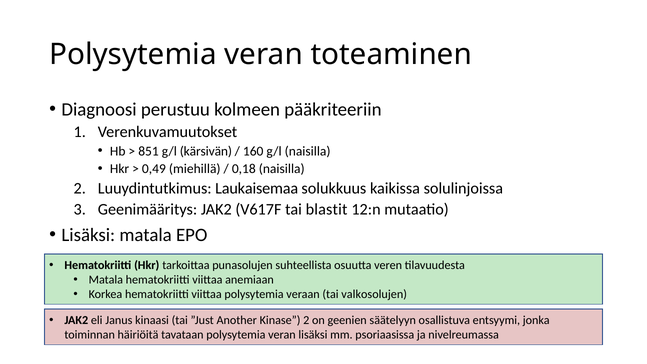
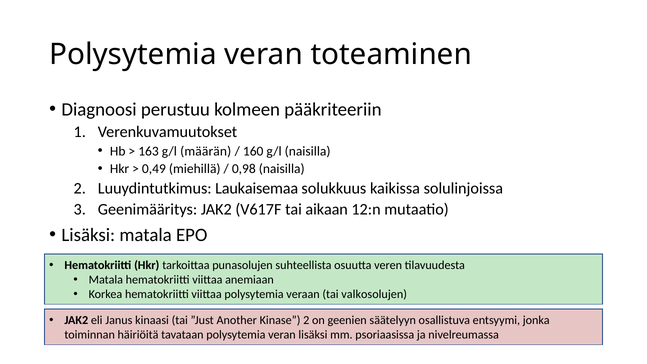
851: 851 -> 163 (149, 151)
kärsivän: kärsivän -> määrän (206, 151)
0,18: 0,18 -> 0,98 (244, 169)
blastit: blastit -> aikaan (327, 209)
